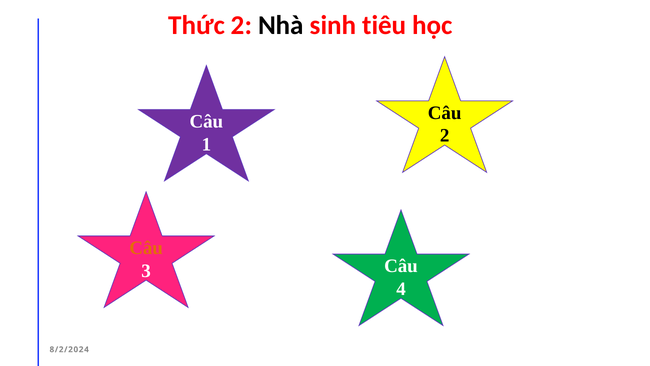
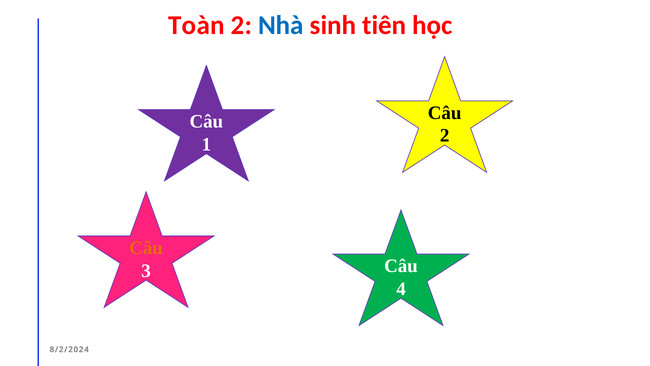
Thức: Thức -> Toàn (196, 25)
Nhà colour: black -> blue (281, 25)
tiêu: tiêu -> tiên (384, 25)
